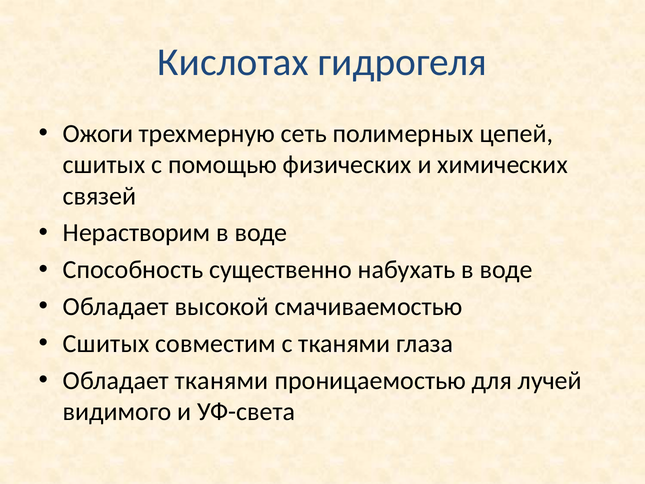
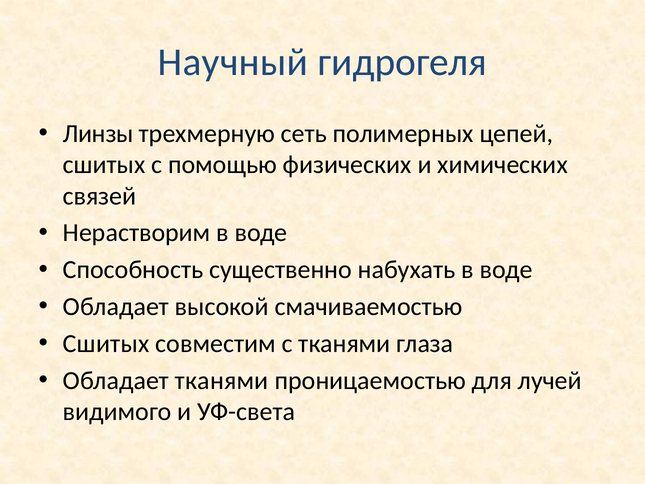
Кислотах: Кислотах -> Научный (233, 62)
Ожоги: Ожоги -> Линзы (98, 134)
